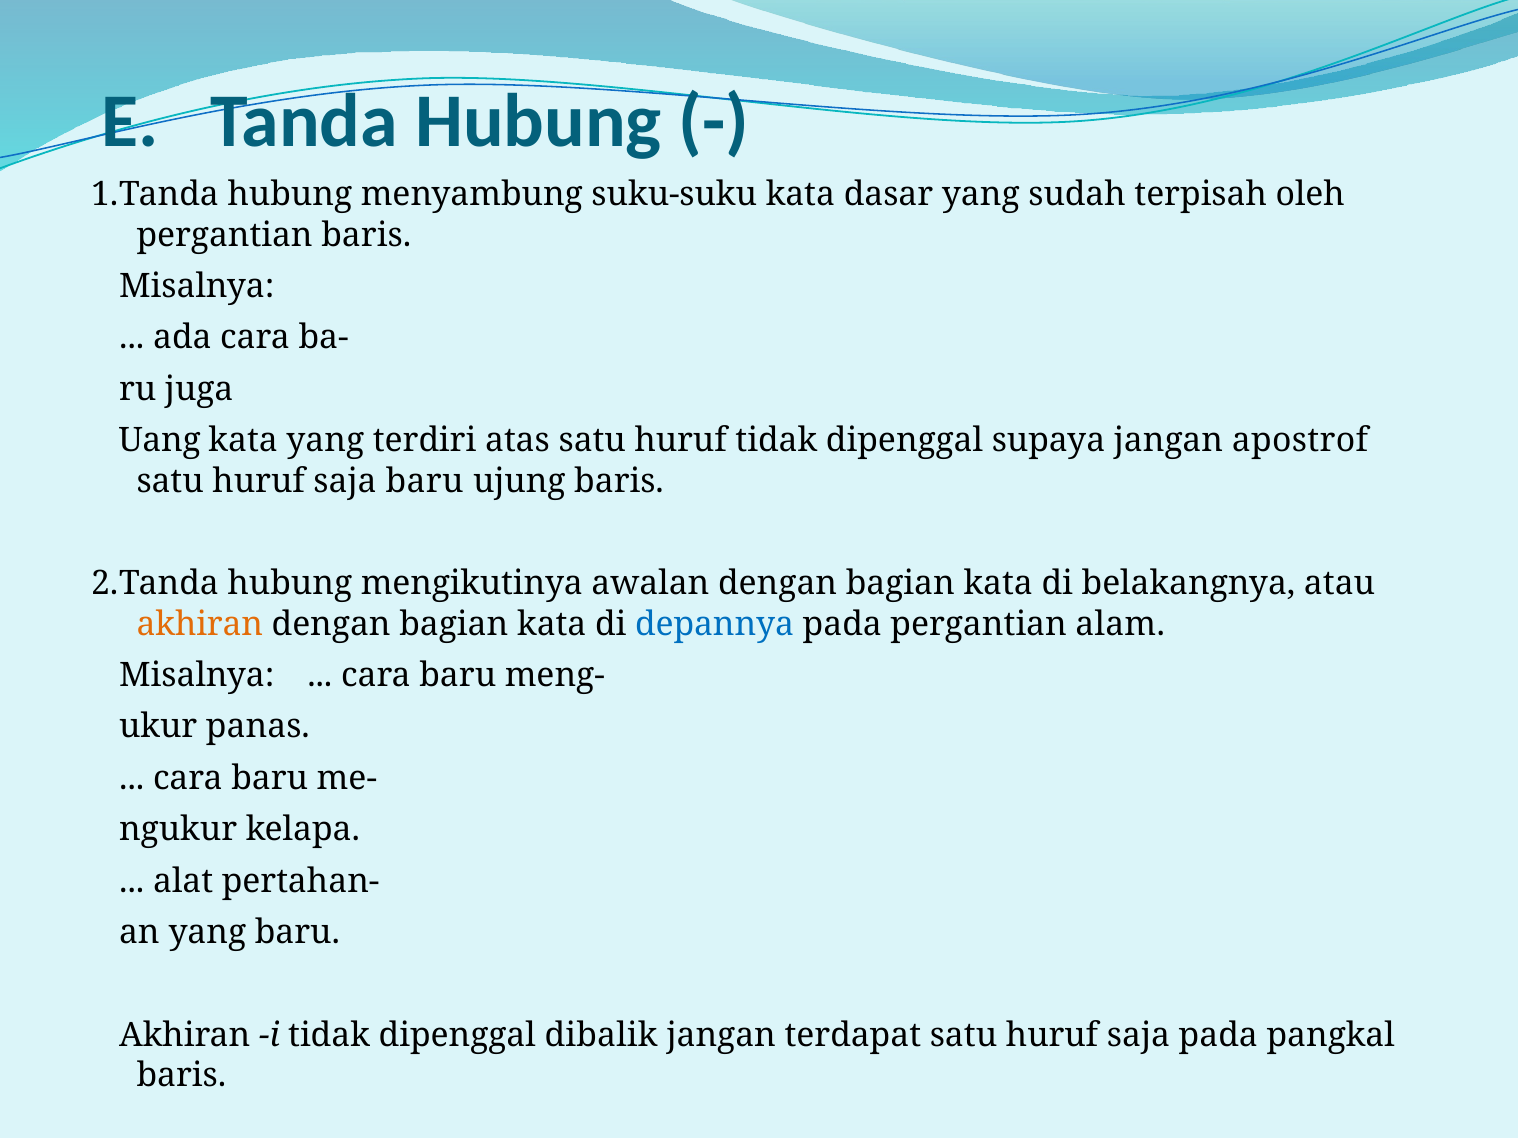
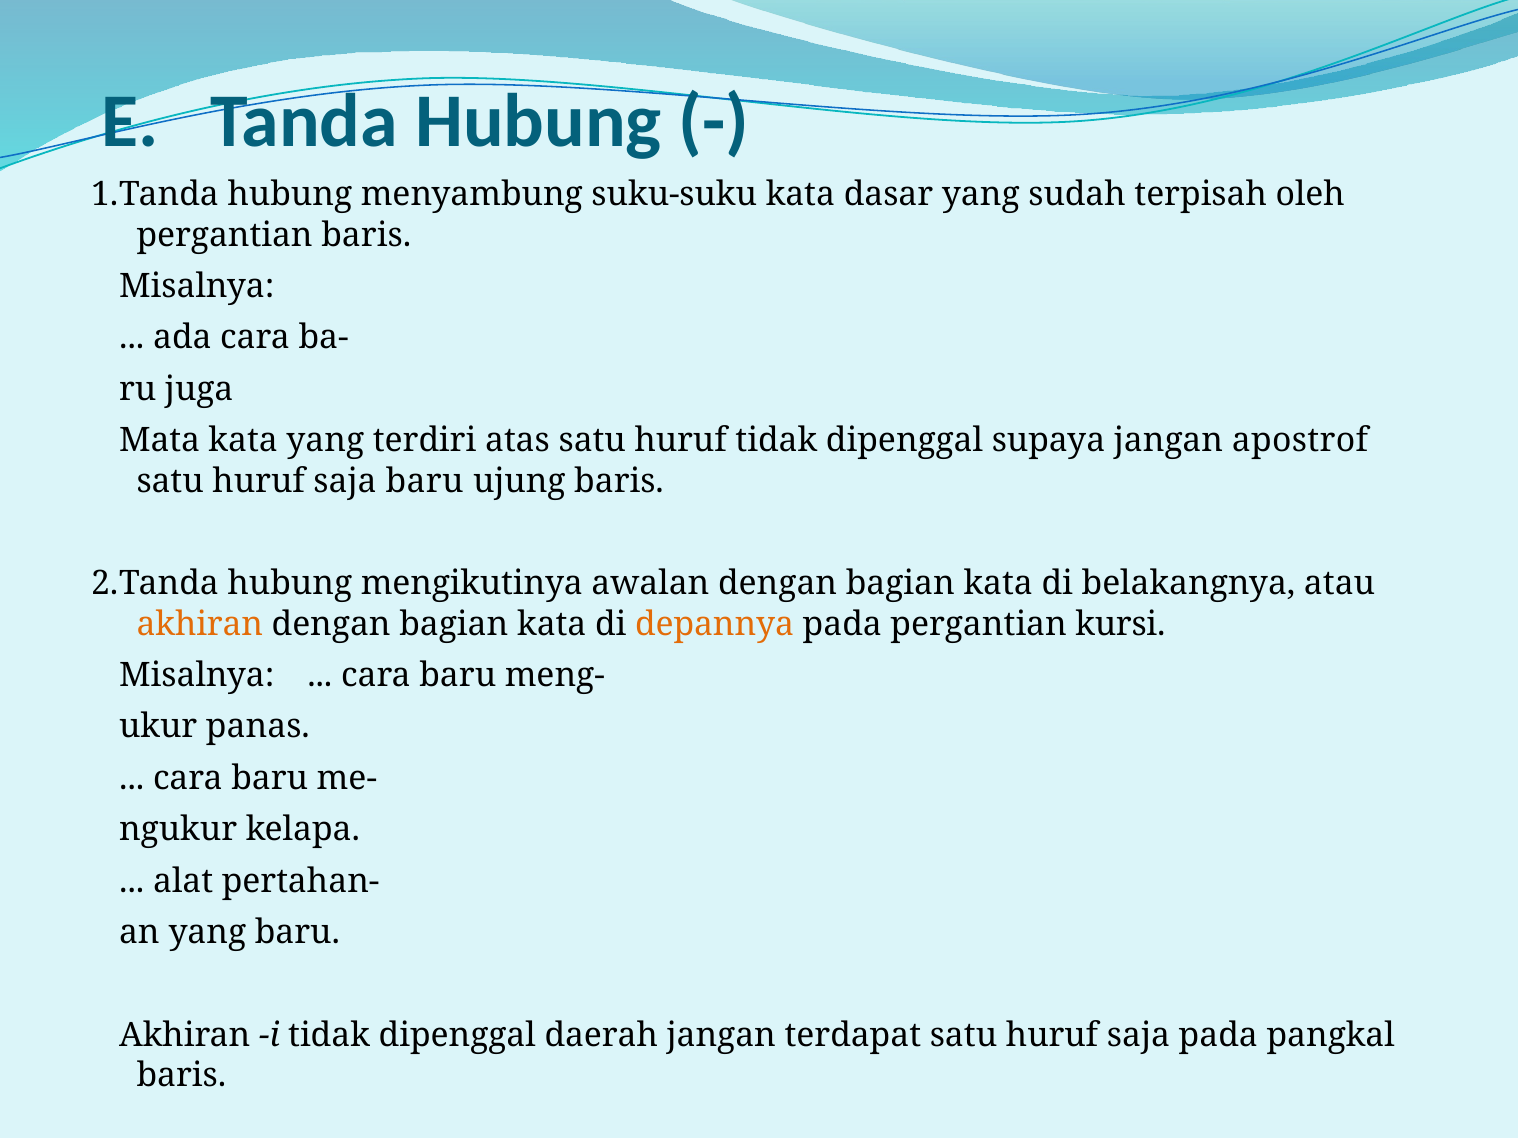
Uang: Uang -> Mata (160, 441)
depannya colour: blue -> orange (715, 624)
alam: alam -> kursi (1120, 624)
dibalik: dibalik -> daerah (601, 1036)
